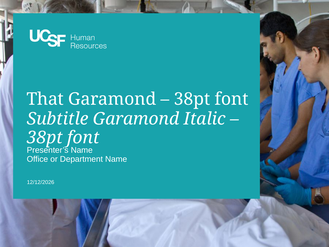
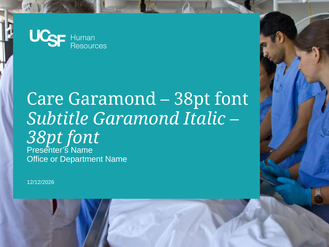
That: That -> Care (45, 99)
